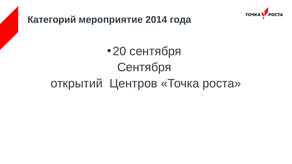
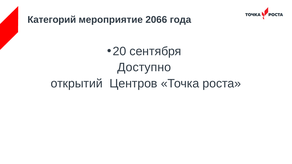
2014: 2014 -> 2066 (156, 20)
Сентября: Сентября -> Доступно (144, 67)
